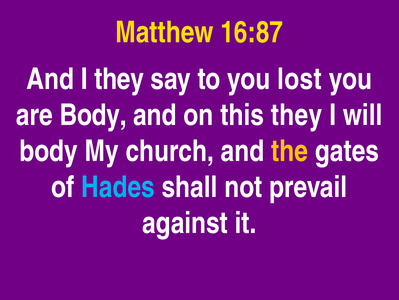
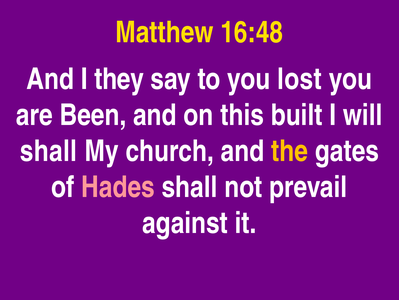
16:87: 16:87 -> 16:48 (252, 32)
are Body: Body -> Been (93, 115)
this they: they -> built (297, 115)
body: body -> shall (48, 151)
Hades colour: light blue -> pink (118, 187)
